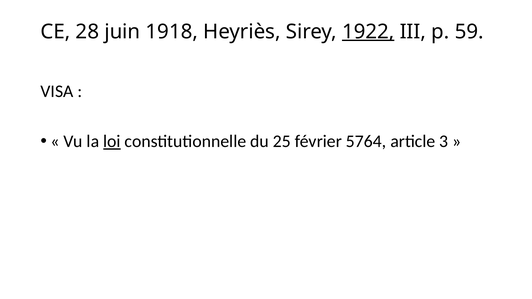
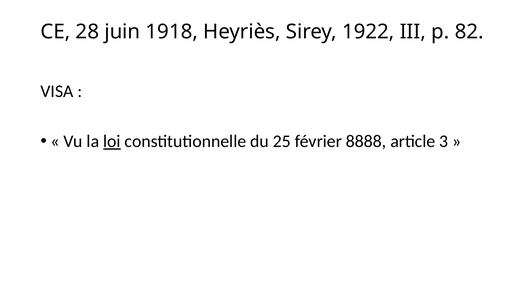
1922 underline: present -> none (368, 32)
59: 59 -> 82 (469, 32)
5764: 5764 -> 8888 (366, 142)
